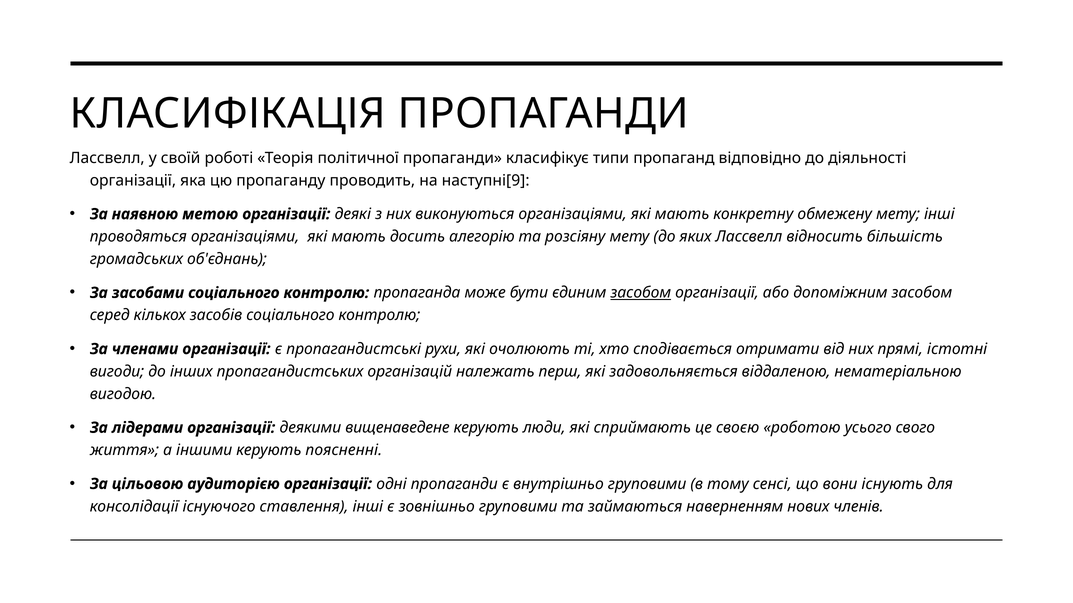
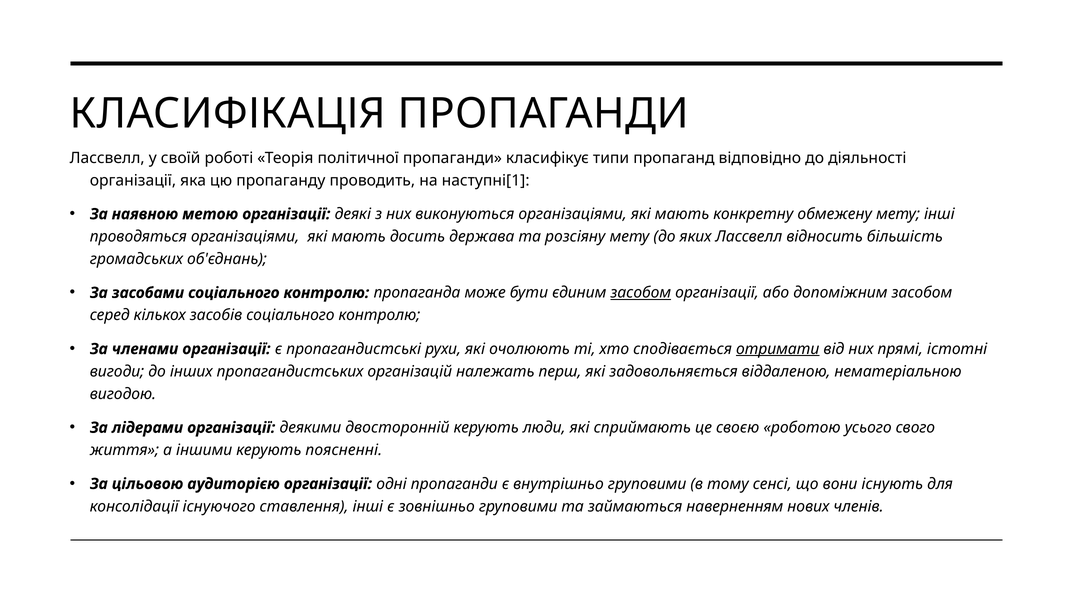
наступні[9: наступні[9 -> наступні[1 (486, 181)
алегорію: алегорію -> держава (482, 237)
отримати underline: none -> present (778, 349)
вищенаведене: вищенаведене -> двосторонній (397, 428)
